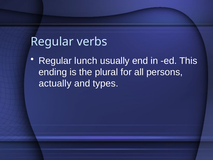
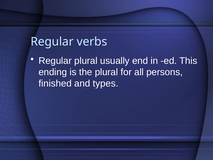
Regular lunch: lunch -> plural (86, 61)
actually: actually -> finished (55, 83)
